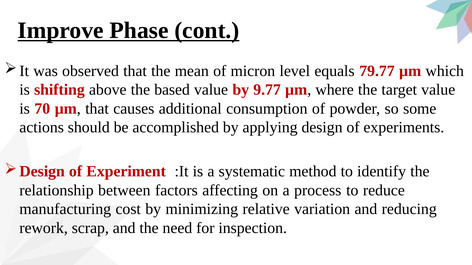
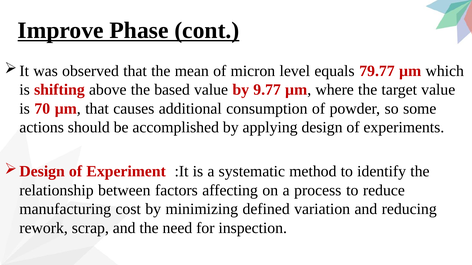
relative: relative -> defined (266, 209)
